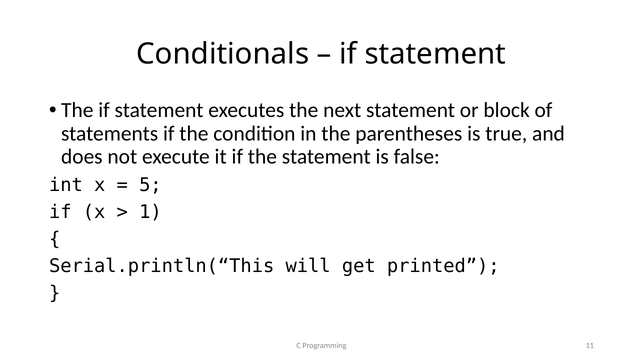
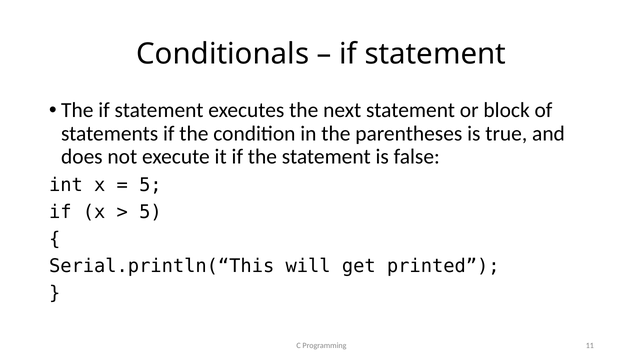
1: 1 -> 5 (150, 212)
